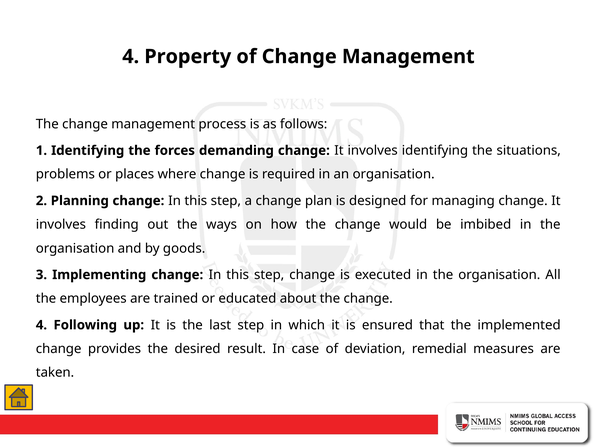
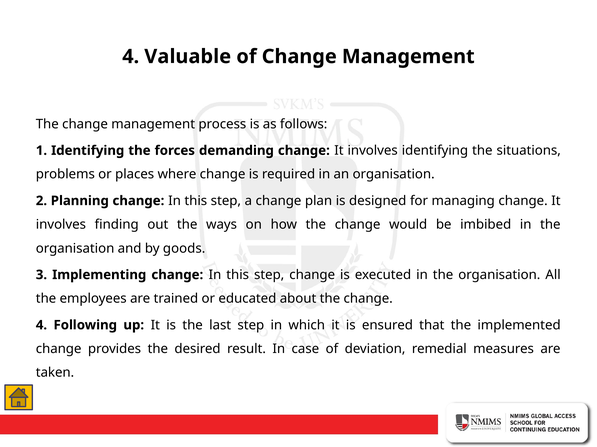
Property: Property -> Valuable (188, 57)
